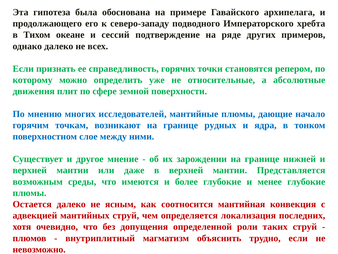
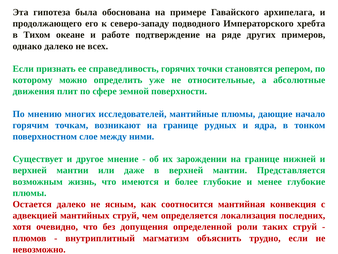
сессий: сессий -> работе (116, 35)
среды: среды -> жизнь (82, 181)
